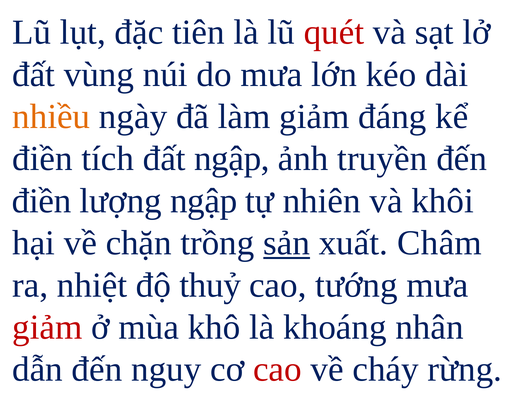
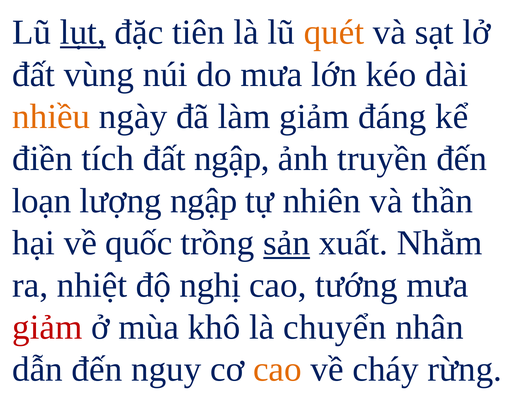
lụt underline: none -> present (83, 32)
quét colour: red -> orange (334, 32)
điền: điền -> loạn (42, 201)
khôi: khôi -> thần (442, 201)
chặn: chặn -> quốc (139, 243)
Châm: Châm -> Nhằm (440, 243)
thuỷ: thuỷ -> nghị (210, 285)
khoáng: khoáng -> chuyển (335, 327)
cao colour: red -> orange (277, 370)
